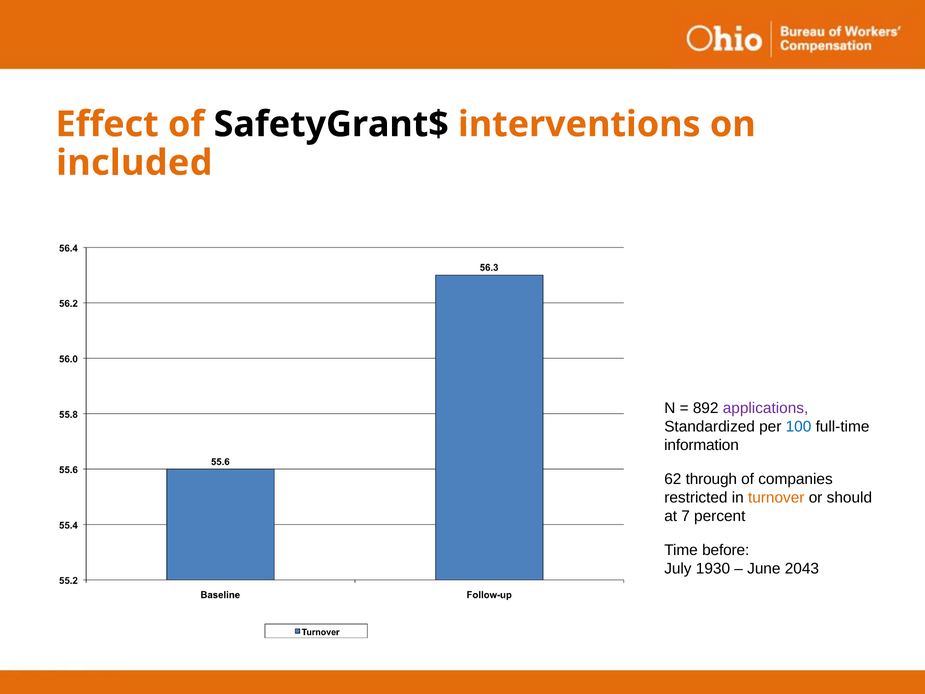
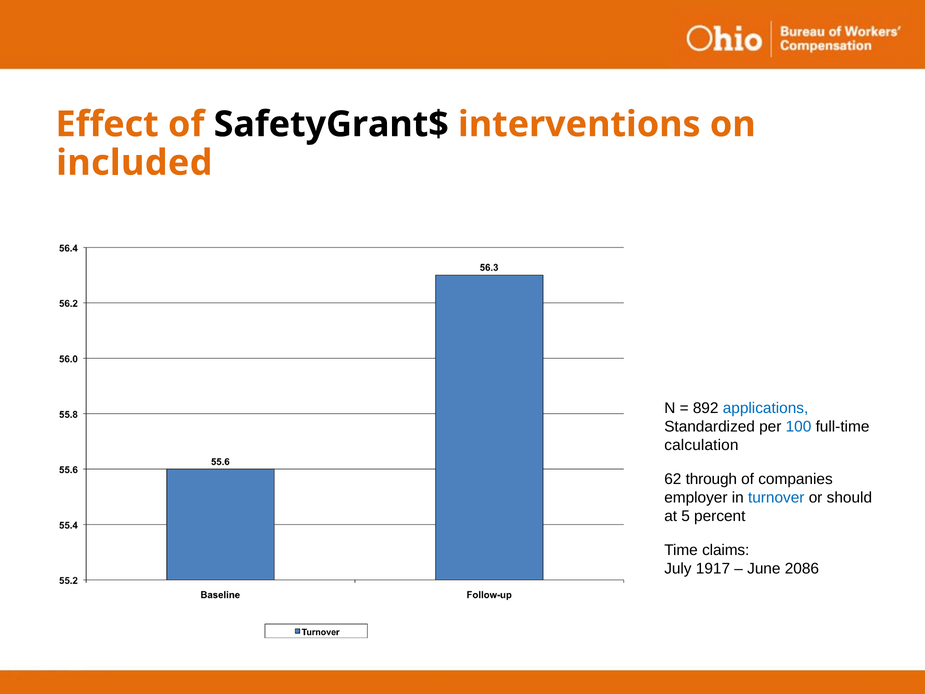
applications colour: purple -> blue (766, 408)
information: information -> calculation (701, 445)
restricted: restricted -> employer (696, 497)
turnover colour: orange -> blue (776, 497)
7: 7 -> 5 (686, 516)
before: before -> claims (726, 550)
1930: 1930 -> 1917 (713, 568)
2043: 2043 -> 2086 (802, 568)
